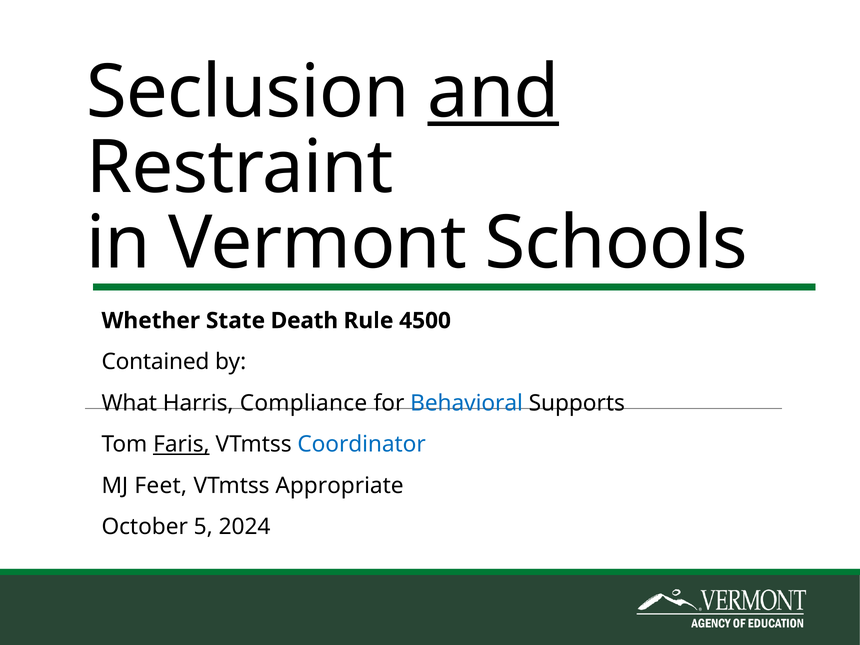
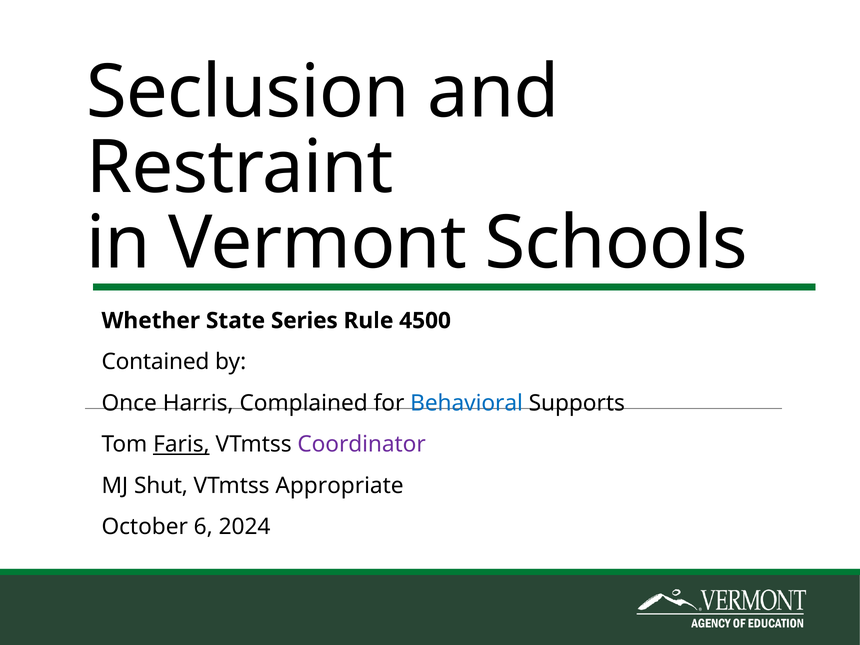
and underline: present -> none (493, 92)
Death: Death -> Series (304, 321)
What: What -> Once (129, 403)
Compliance: Compliance -> Complained (304, 403)
Coordinator colour: blue -> purple (362, 444)
Feet: Feet -> Shut (161, 486)
5: 5 -> 6 (203, 527)
